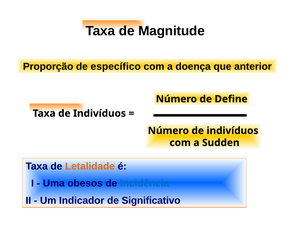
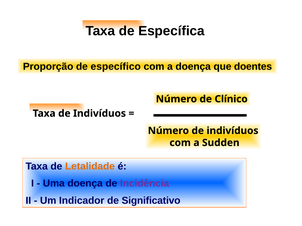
Magnitude: Magnitude -> Específica (171, 31)
anterior: anterior -> doentes (253, 67)
Define: Define -> Clínico (231, 99)
Uma obesos: obesos -> doença (85, 184)
Incidência colour: blue -> purple (145, 184)
